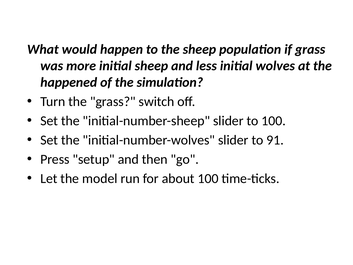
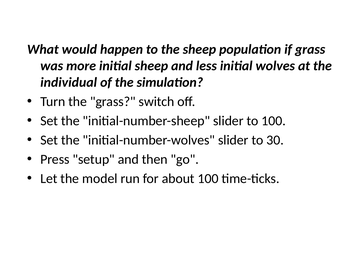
happened: happened -> individual (69, 82)
91: 91 -> 30 (275, 140)
